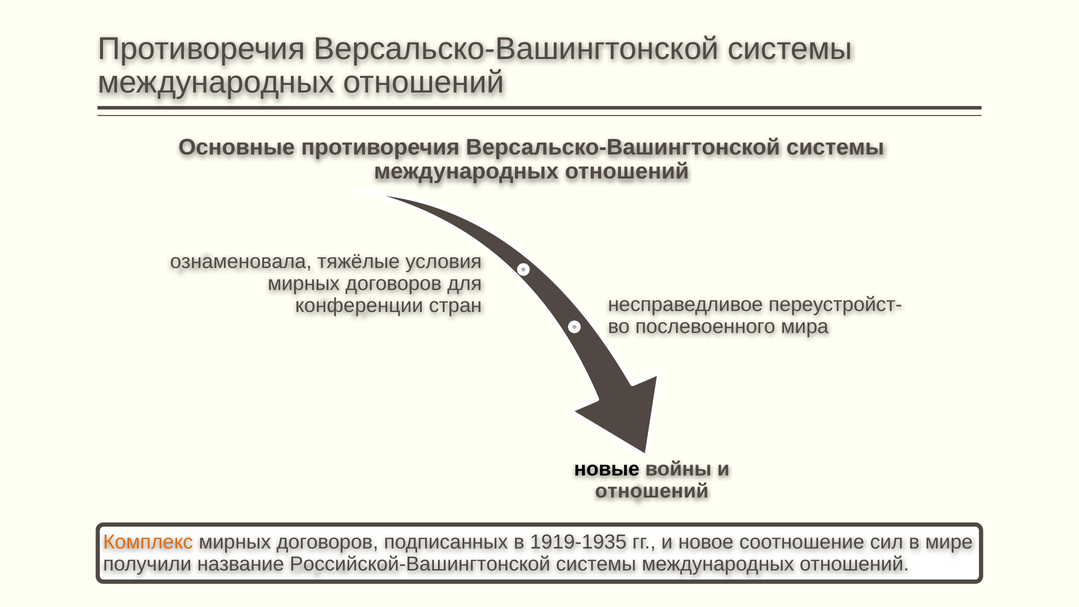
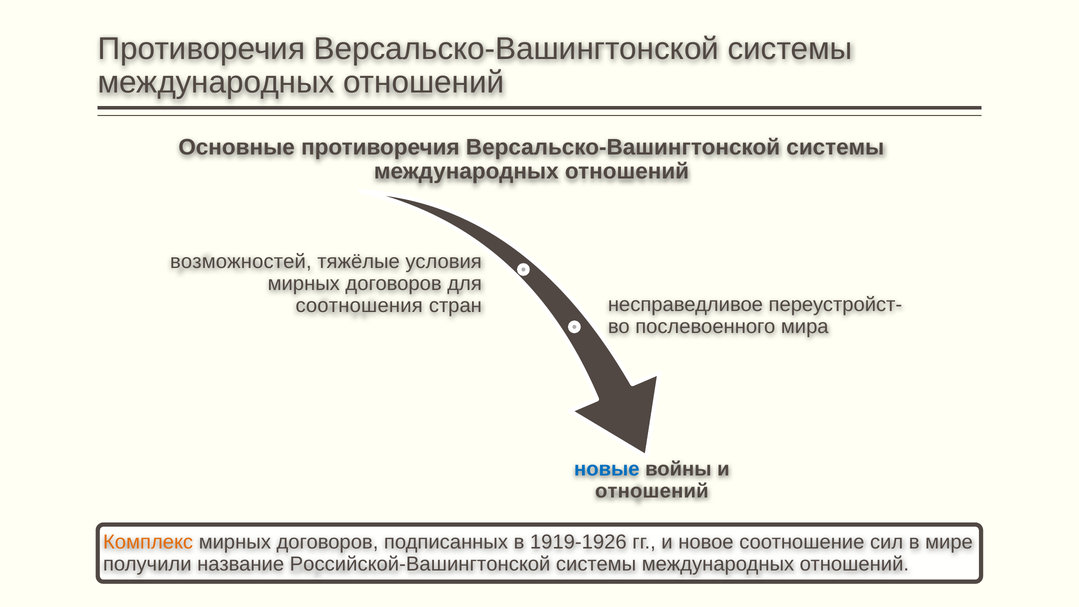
ознаменовала: ознаменовала -> возможностей (241, 262)
конференции: конференции -> соотношения (359, 305)
новые colour: black -> blue (607, 469)
1919-1935: 1919-1935 -> 1919-1926 (578, 542)
